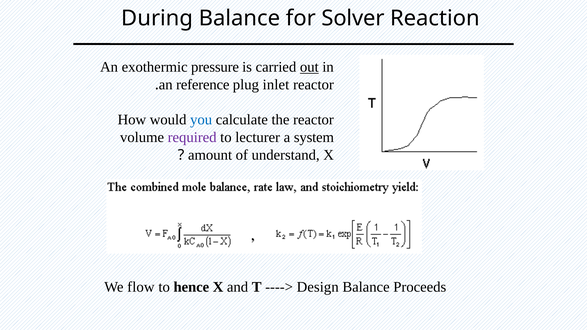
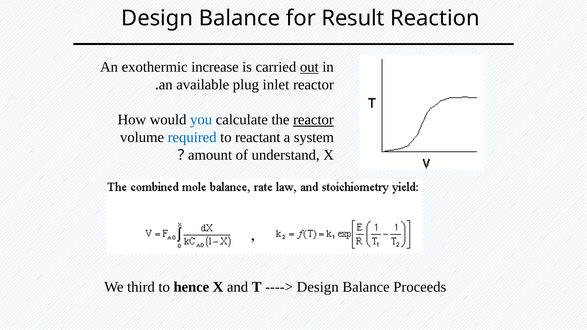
During: During -> Design (157, 18)
Solver: Solver -> Result (353, 18)
pressure: pressure -> increase (215, 67)
reference: reference -> available (203, 85)
reactor underline: none -> present (313, 120)
required colour: purple -> blue (192, 137)
lecturer: lecturer -> reactant (258, 137)
flow: flow -> third (141, 287)
